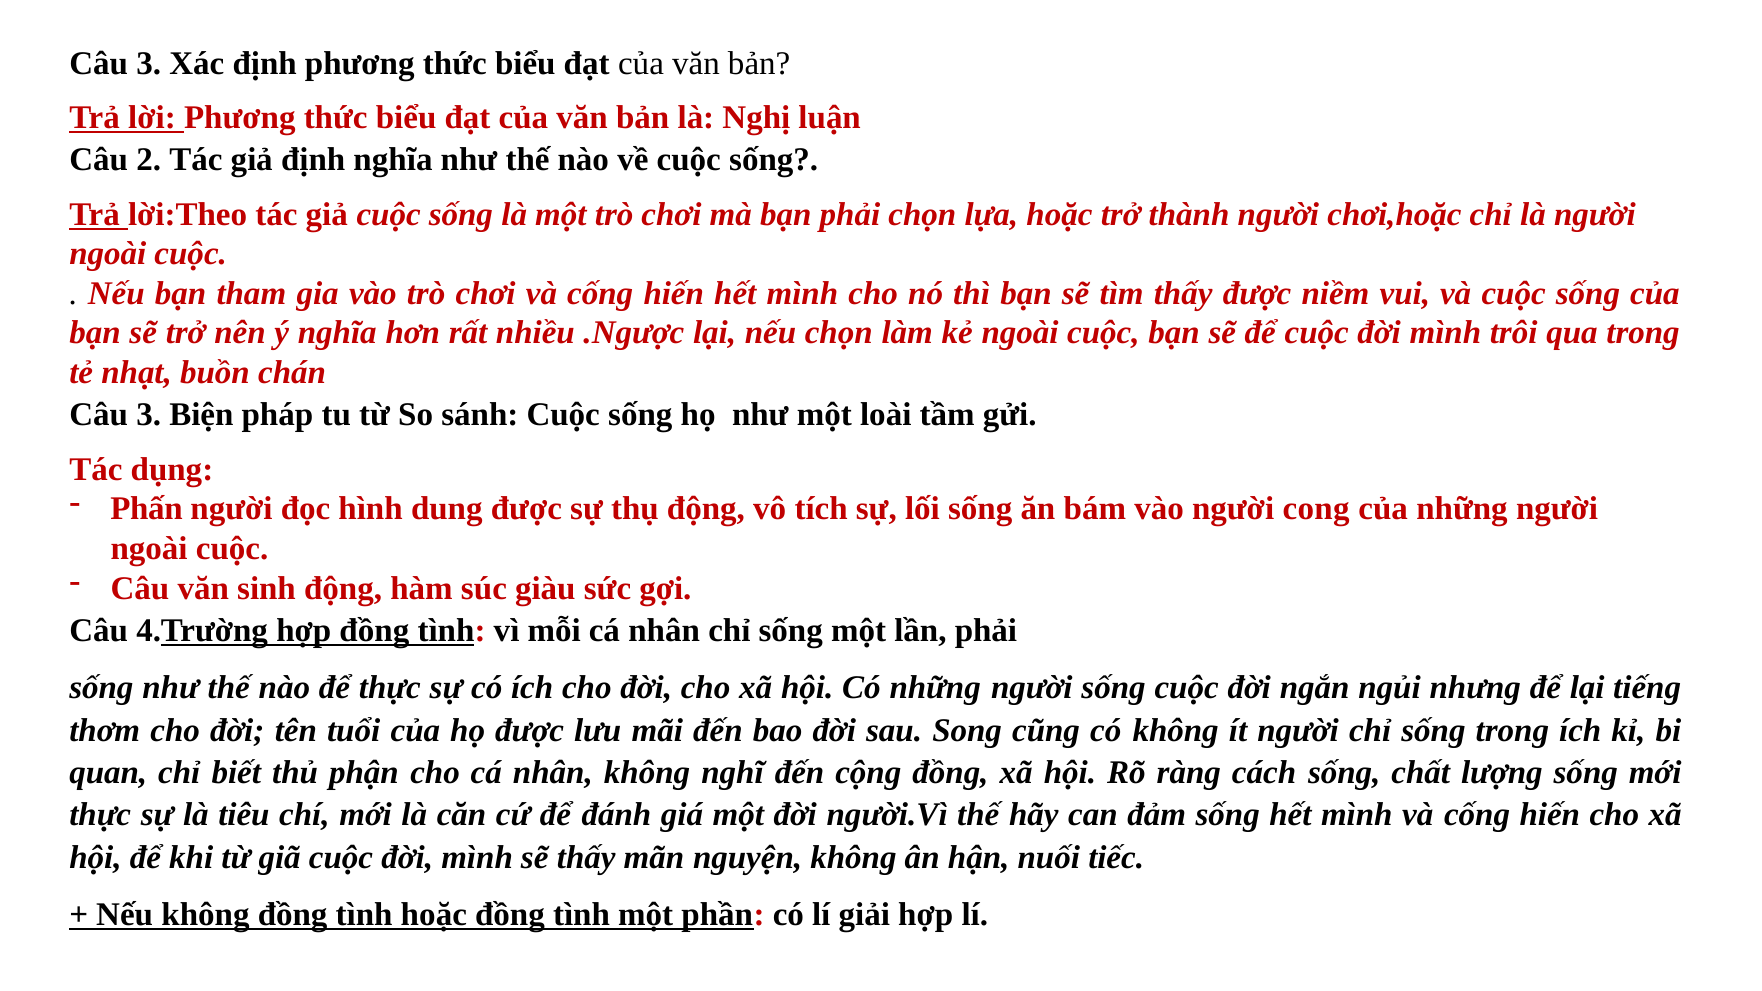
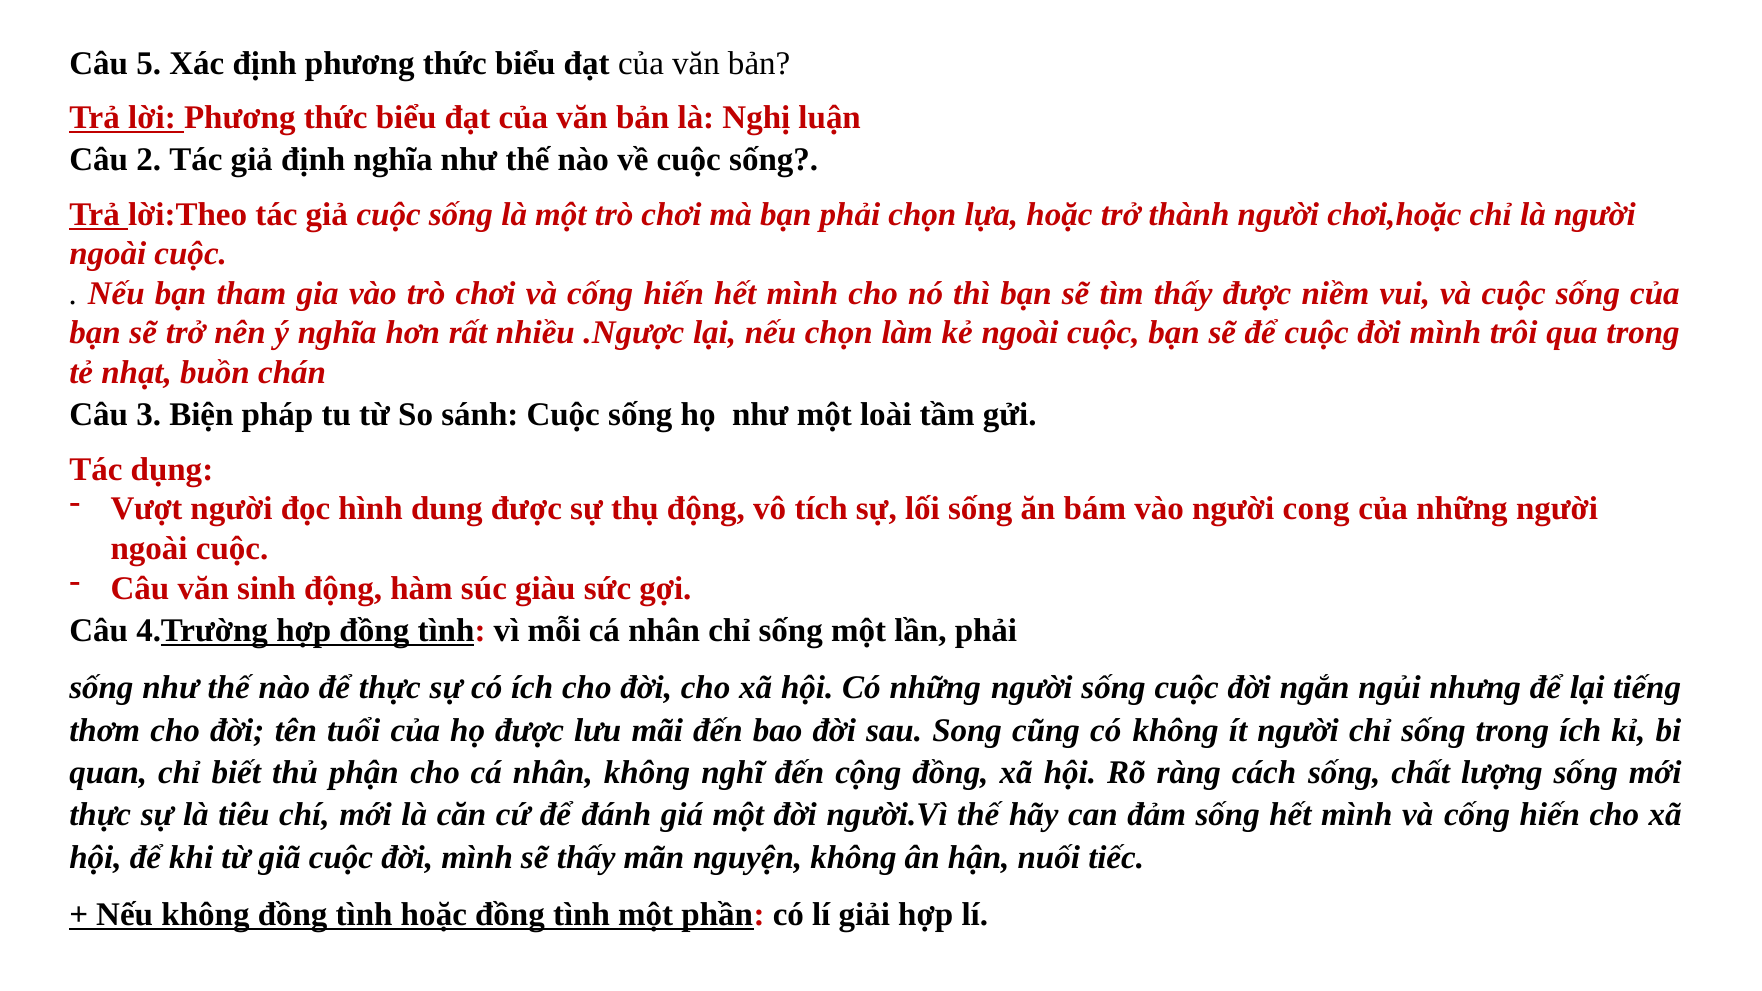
3: 3 -> 5 (149, 63)
Phấn: Phấn -> Vượt (147, 509)
